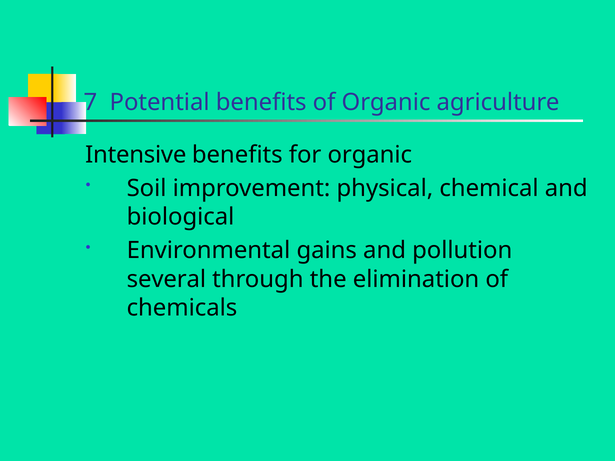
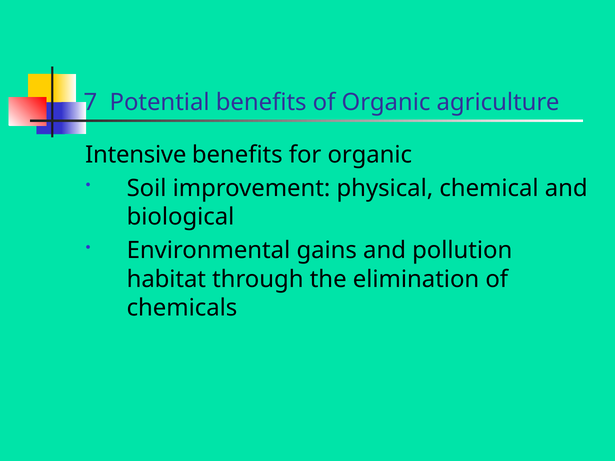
several: several -> habitat (166, 279)
